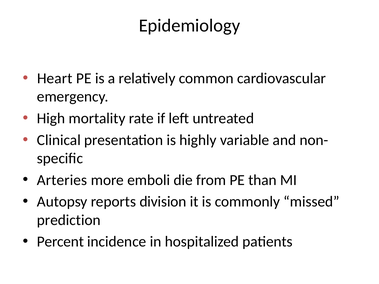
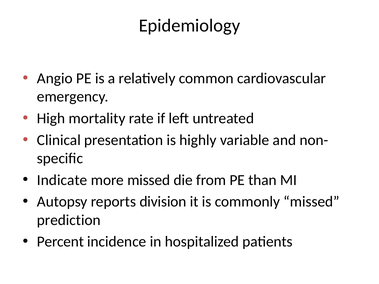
Heart: Heart -> Angio (55, 78)
Arteries: Arteries -> Indicate (62, 180)
more emboli: emboli -> missed (149, 180)
